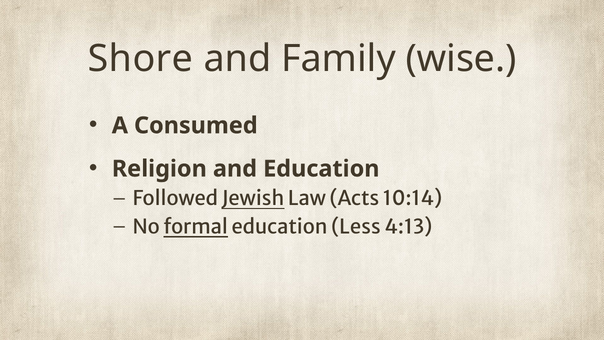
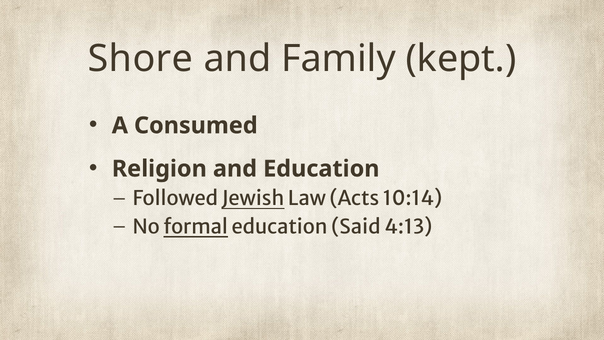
wise: wise -> kept (461, 59)
Less: Less -> Said (356, 227)
